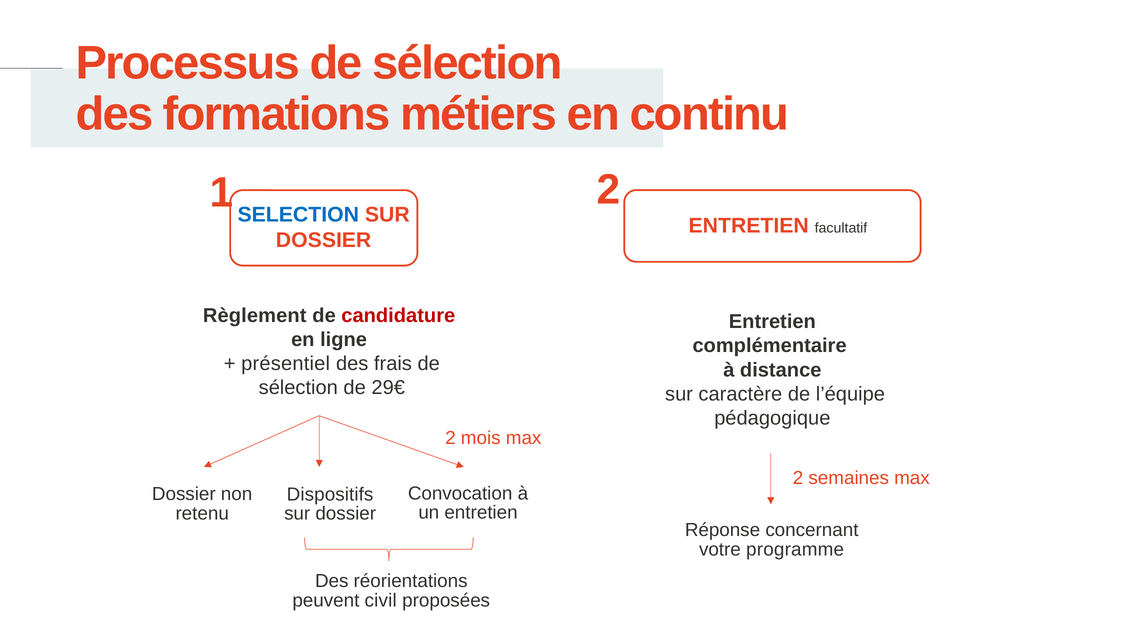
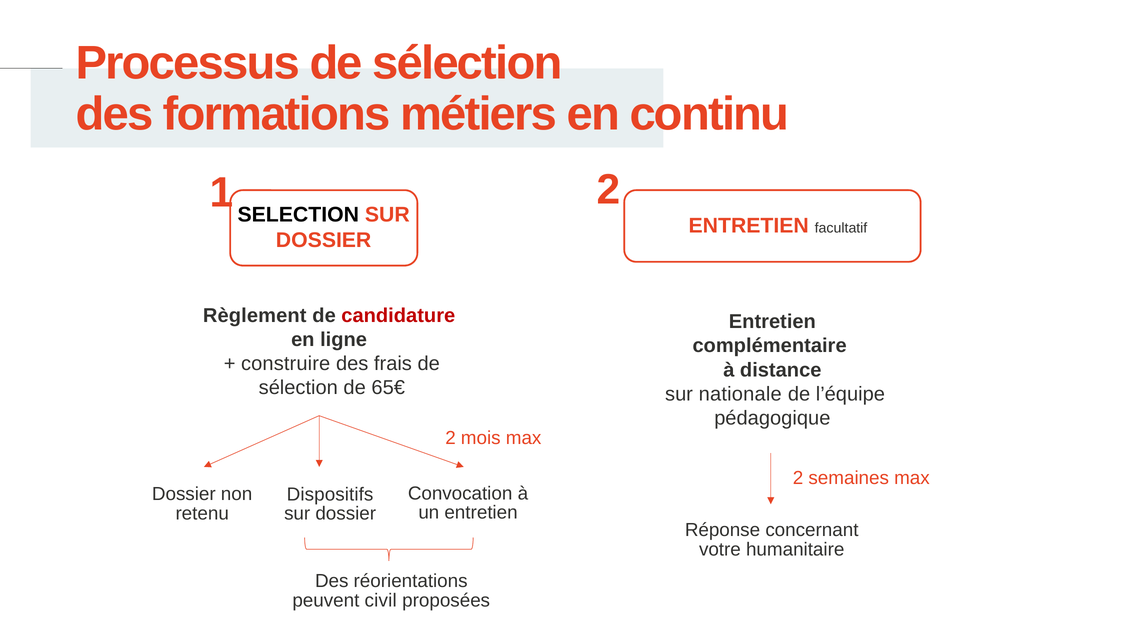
SELECTION colour: blue -> black (298, 215)
présentiel: présentiel -> construire (286, 364)
29€: 29€ -> 65€ (388, 388)
caractère: caractère -> nationale (740, 394)
programme: programme -> humanitaire (795, 550)
